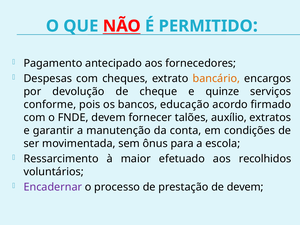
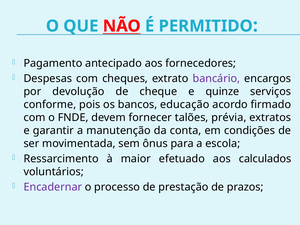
bancário colour: orange -> purple (216, 79)
auxílio: auxílio -> prévia (229, 118)
recolhidos: recolhidos -> calculados (265, 159)
de devem: devem -> prazos (245, 187)
